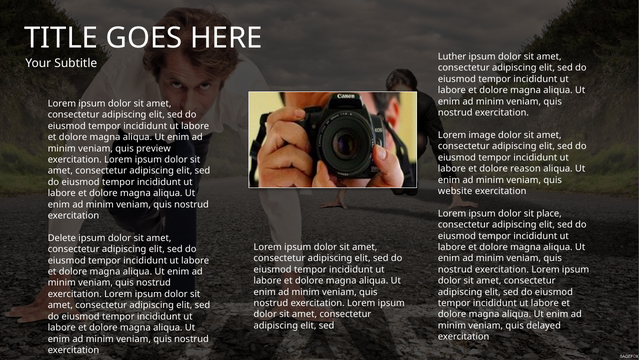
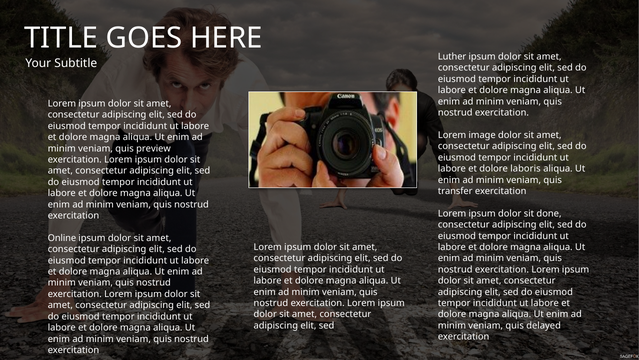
reason: reason -> laboris (525, 168)
website: website -> transfer (455, 191)
place: place -> done (549, 213)
Delete: Delete -> Online (62, 238)
